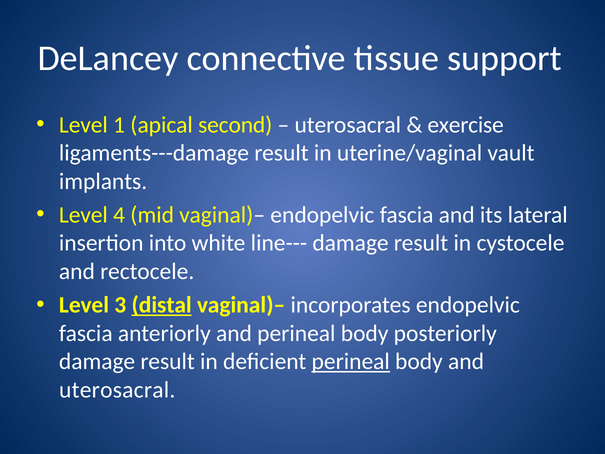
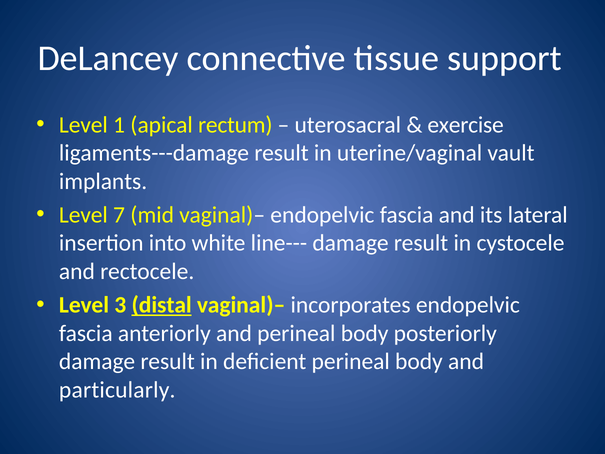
second: second -> rectum (235, 125)
4: 4 -> 7 (119, 215)
perineal underline: present -> none (351, 361)
uterosacral: uterosacral -> particularly (117, 390)
